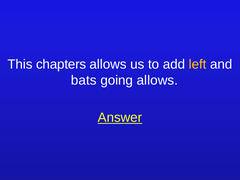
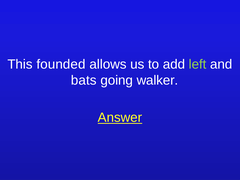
chapters: chapters -> founded (61, 64)
left colour: yellow -> light green (198, 64)
going allows: allows -> walker (157, 80)
